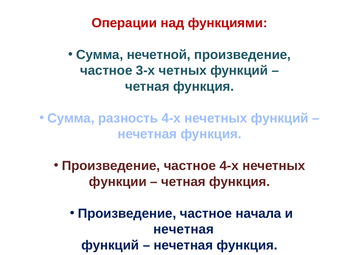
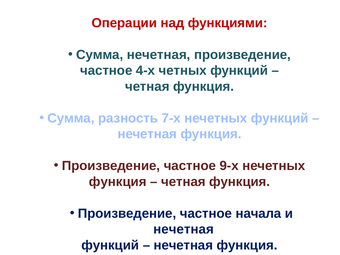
Сумма нечетной: нечетной -> нечетная (159, 55)
3-х: 3-х -> 4-х (146, 71)
разность 4-х: 4-х -> 7-х (171, 118)
частное 4-х: 4-х -> 9-х (229, 166)
функции: функции -> функция (118, 182)
